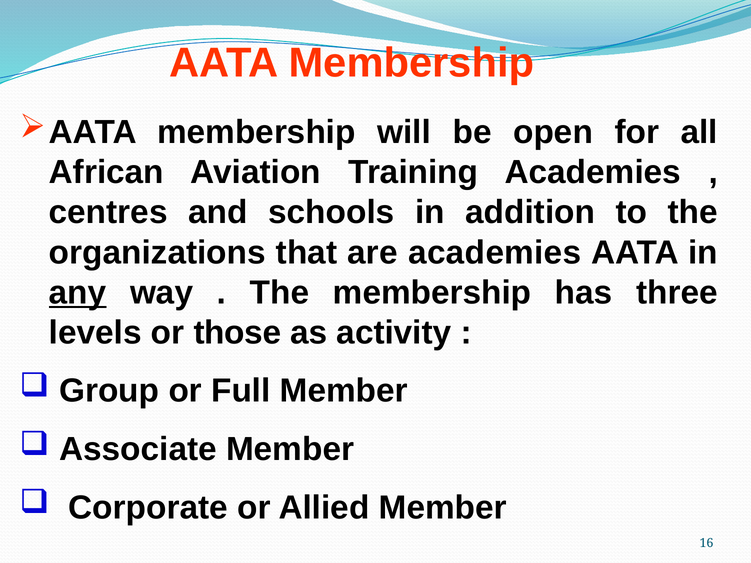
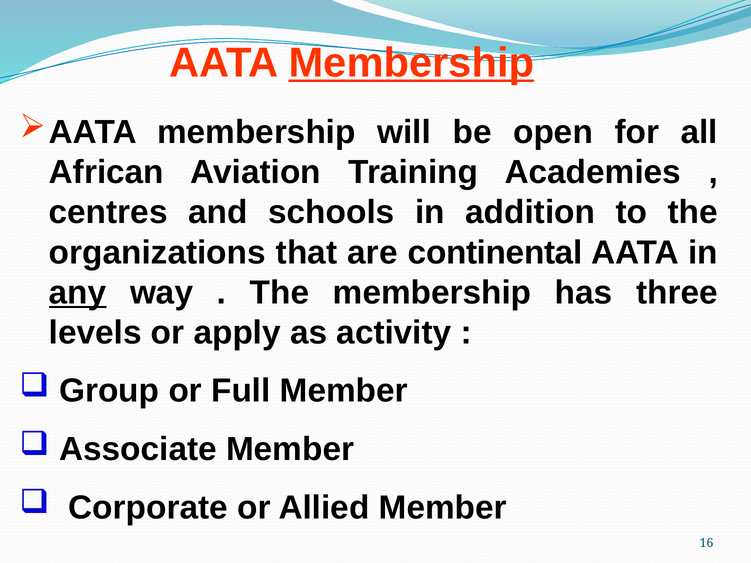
Membership underline: none -> present (411, 63)
are academies: academies -> continental (495, 253)
those: those -> apply (237, 333)
